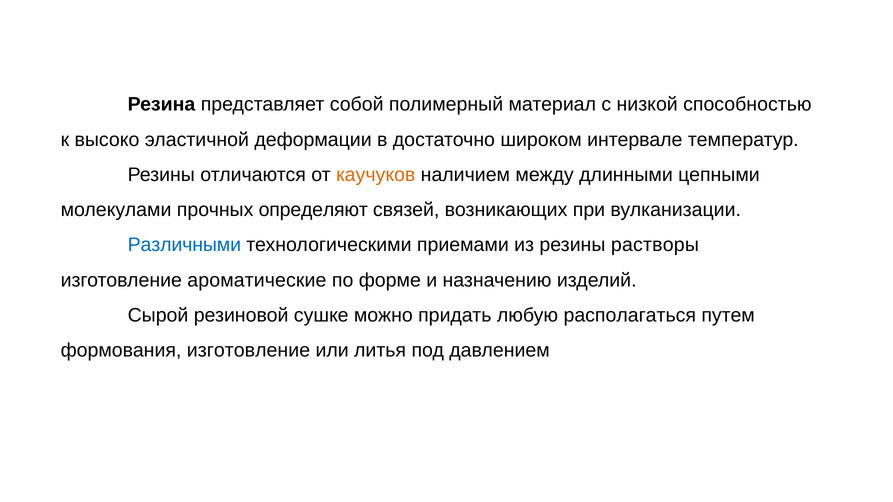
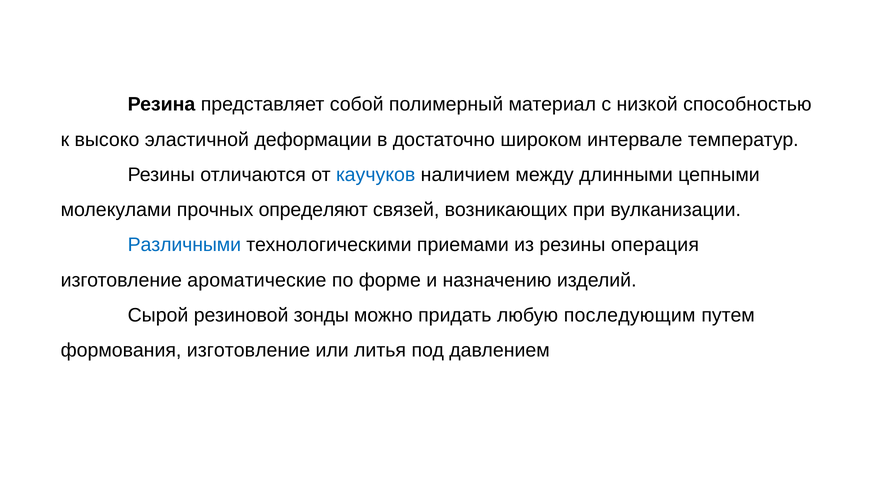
каучуков colour: orange -> blue (376, 175)
растворы: растворы -> операция (655, 245)
сушке: сушке -> зонды (321, 315)
располагаться: располагаться -> последующим (630, 315)
